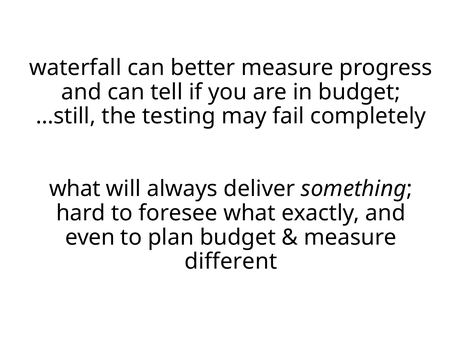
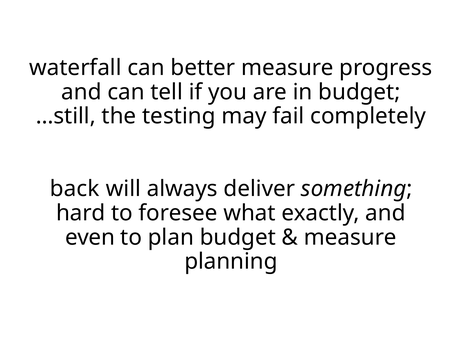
what: what -> back (75, 189)
different: different -> planning (231, 262)
